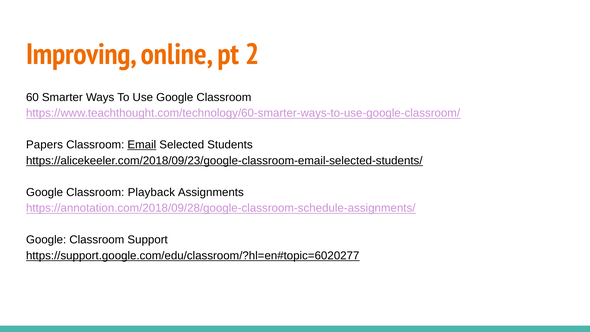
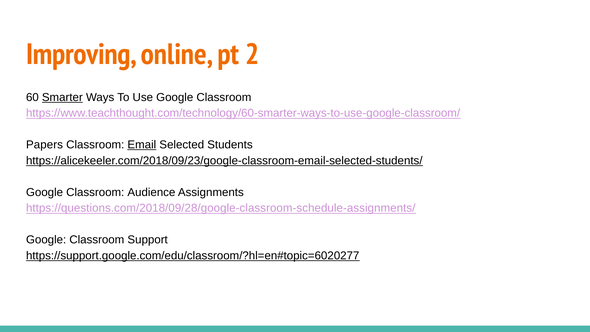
Smarter underline: none -> present (62, 97)
Playback: Playback -> Audience (151, 192)
https://annotation.com/2018/09/28/google-classroom-schedule-assignments/: https://annotation.com/2018/09/28/google-classroom-schedule-assignments/ -> https://questions.com/2018/09/28/google-classroom-schedule-assignments/ (221, 208)
